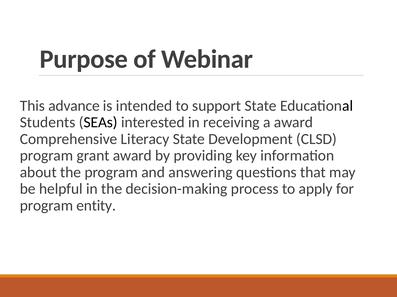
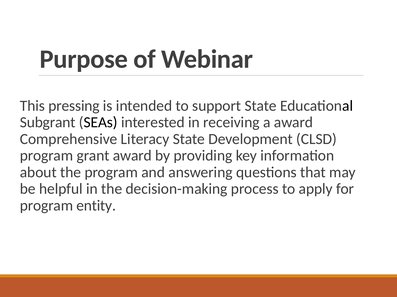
advance: advance -> pressing (74, 106)
Students: Students -> Subgrant (48, 123)
